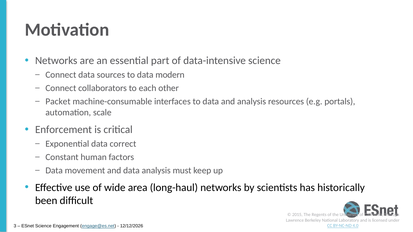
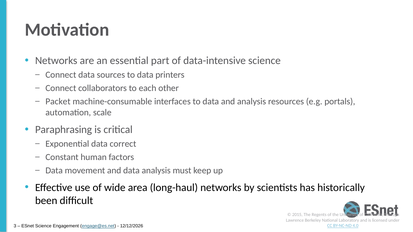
modern: modern -> printers (170, 75)
Enforcement: Enforcement -> Paraphrasing (64, 130)
